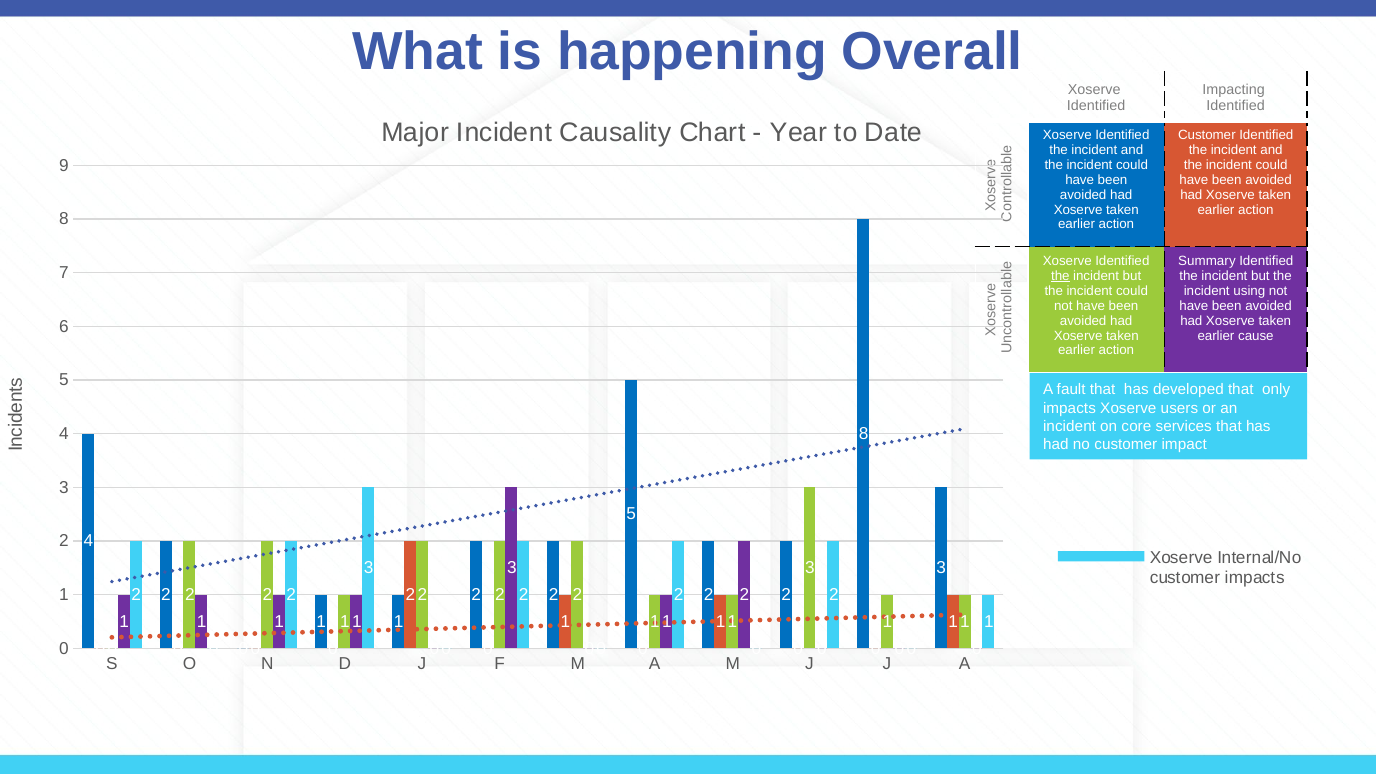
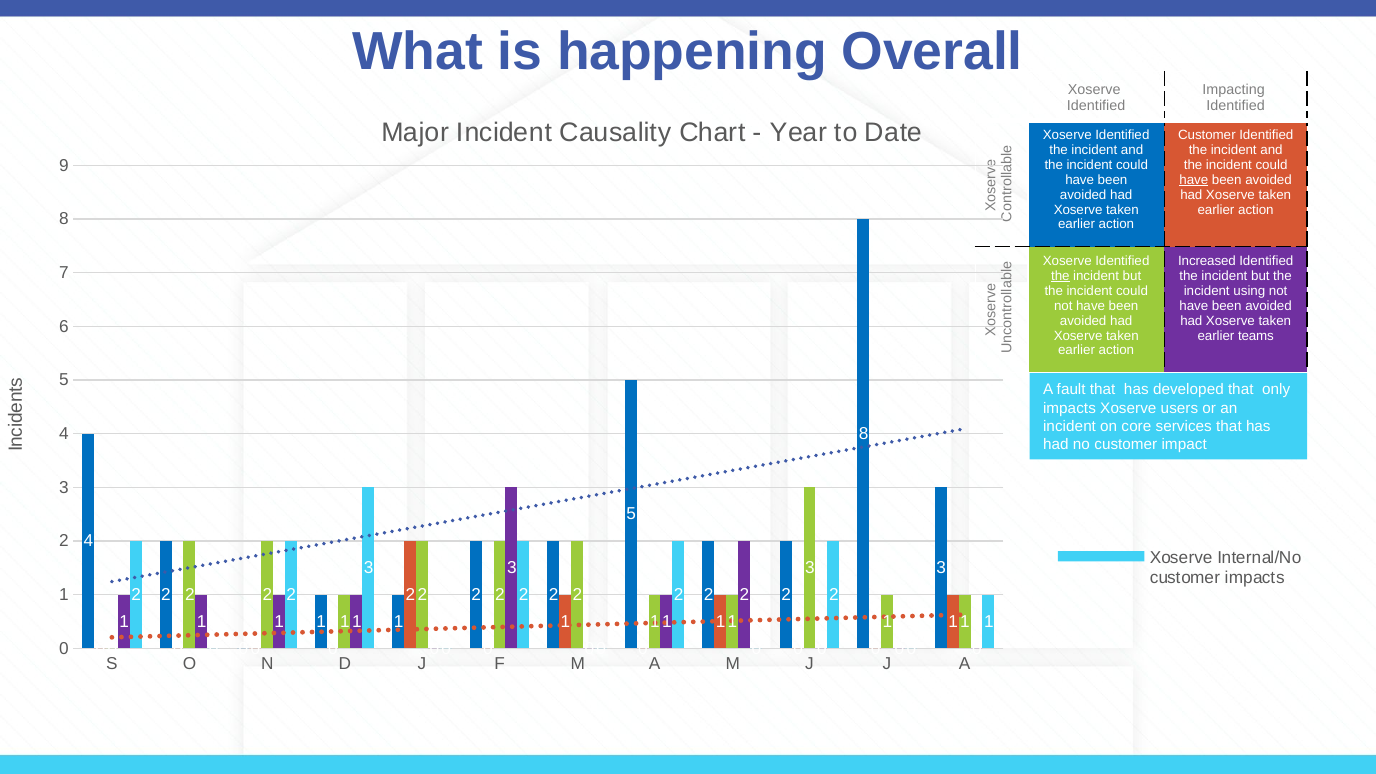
have underline: none -> present (1194, 180)
Summary: Summary -> Increased (1207, 261)
cause: cause -> teams (1256, 336)
